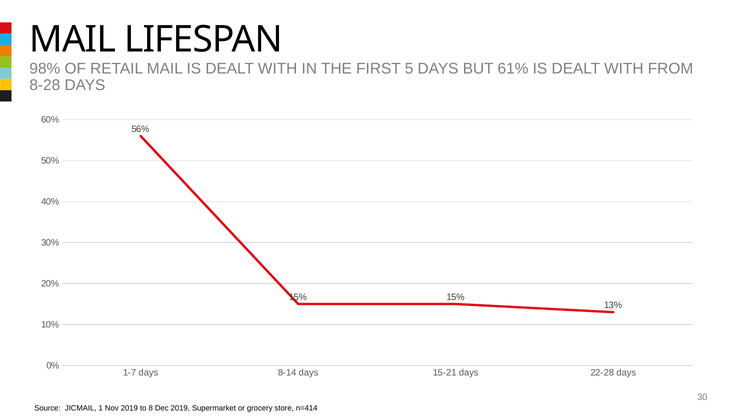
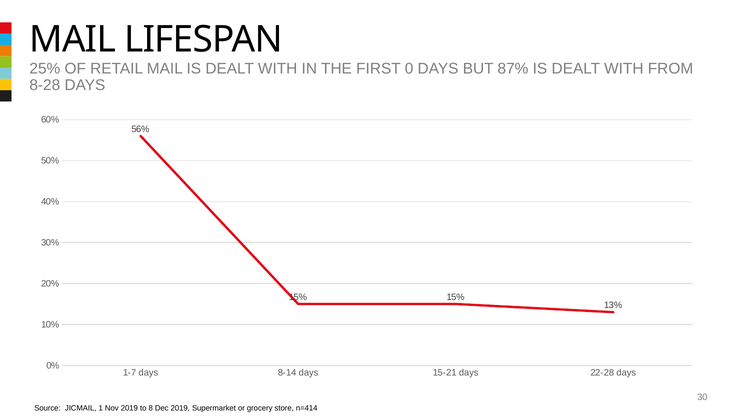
98%: 98% -> 25% (45, 68)
5: 5 -> 0 (409, 68)
61%: 61% -> 87% (513, 68)
